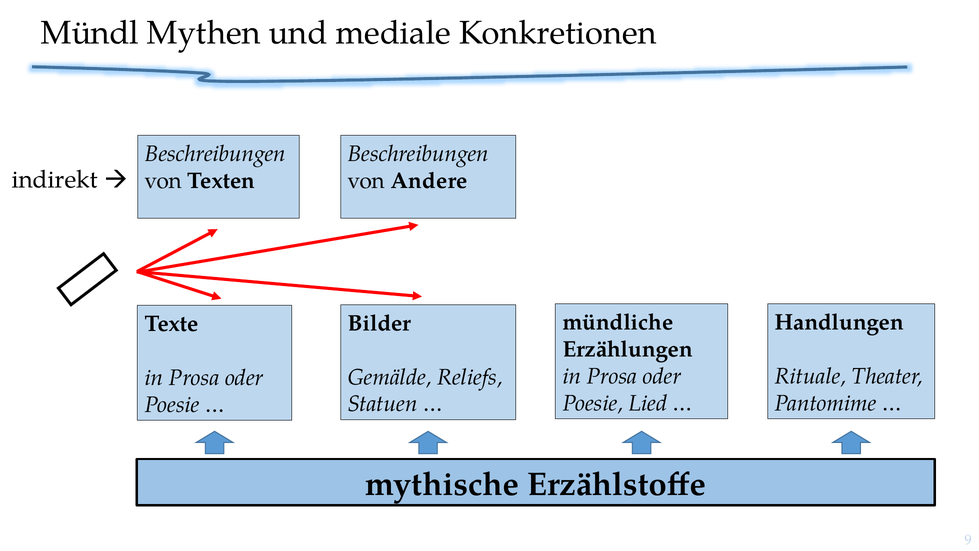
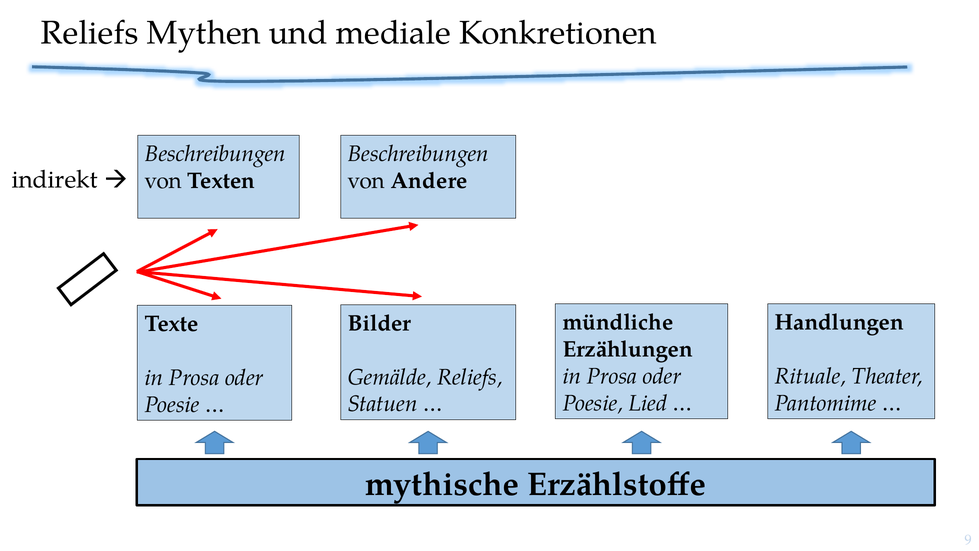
Mündl: Mündl -> Reliefs (90, 33)
